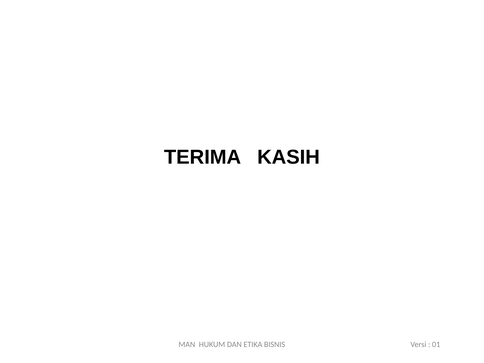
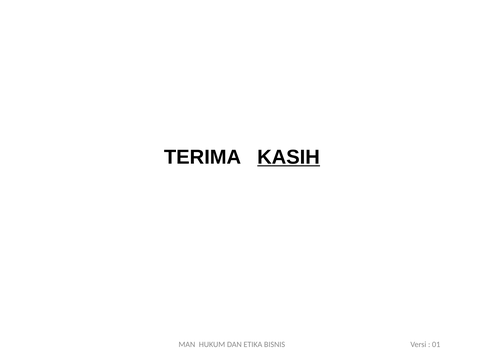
KASIH underline: none -> present (289, 157)
